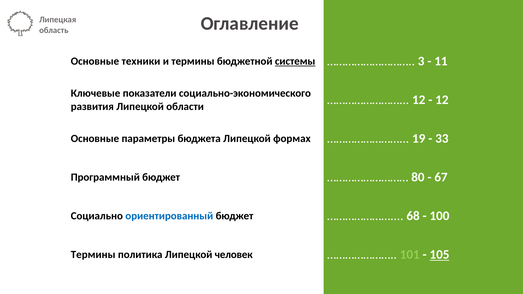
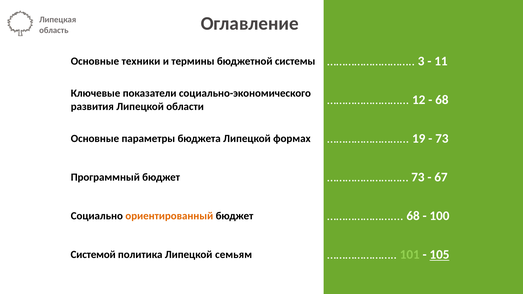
системы underline: present -> none (295, 61)
12: 12 -> 68 (442, 100)
33: 33 -> 73 (442, 139)
80: 80 -> 73 (418, 177)
ориентированный colour: blue -> orange (169, 216)
Термины: Термины -> Системой (93, 255)
человек: человек -> семьям (234, 255)
